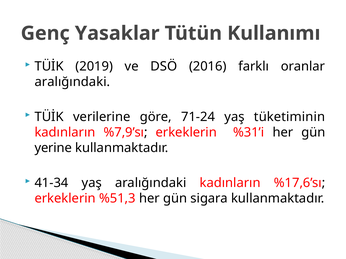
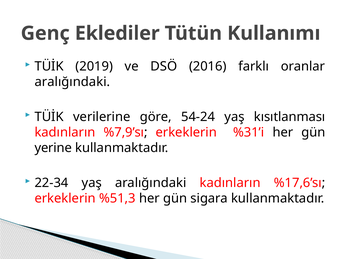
Yasaklar: Yasaklar -> Eklediler (117, 33)
71-24: 71-24 -> 54-24 (198, 117)
tüketiminin: tüketiminin -> kısıtlanması (290, 117)
41-34: 41-34 -> 22-34 (51, 183)
